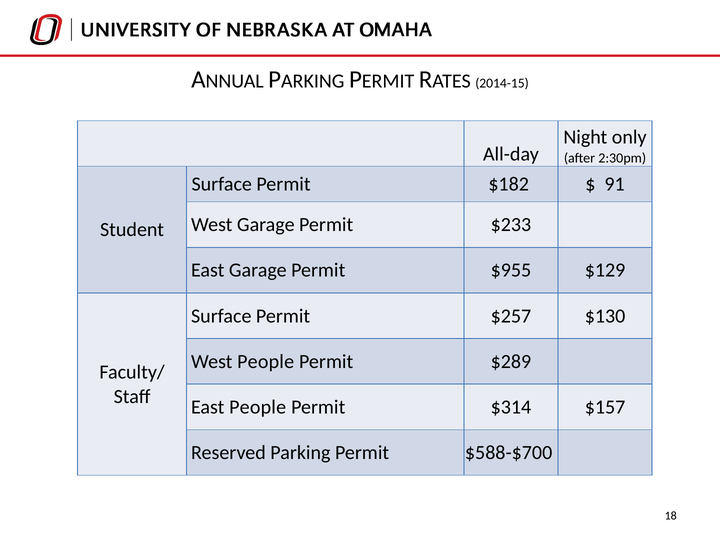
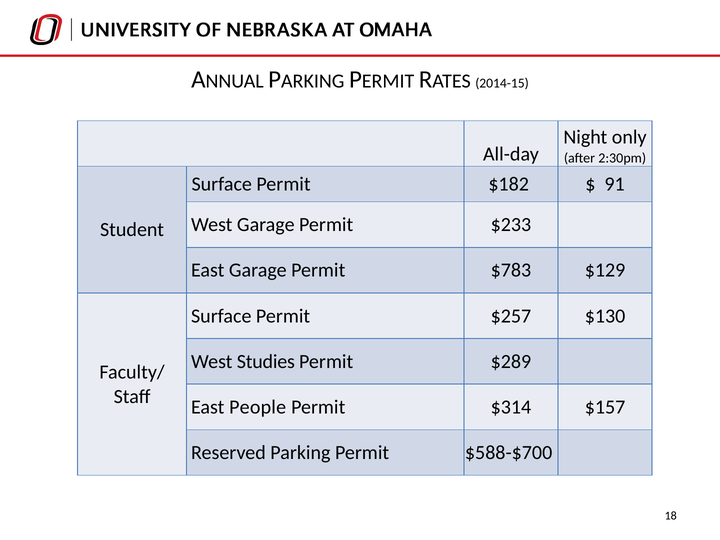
$955: $955 -> $783 (511, 270)
West People: People -> Studies (266, 362)
